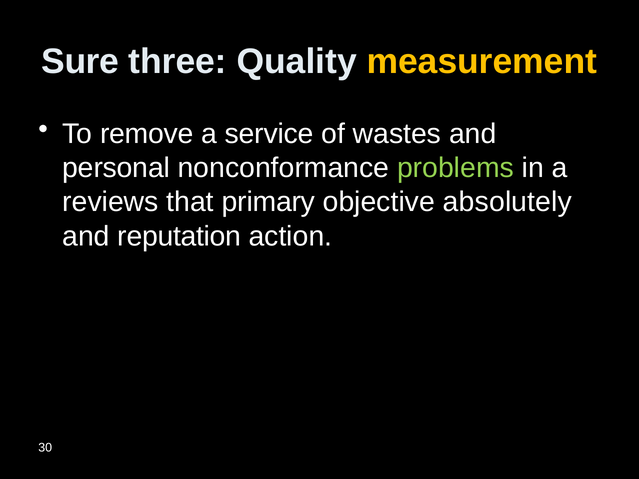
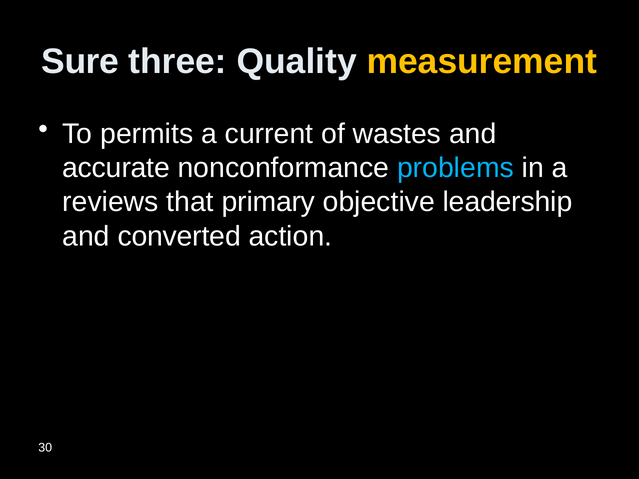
remove: remove -> permits (147, 134)
service: service -> current (269, 134)
personal: personal -> accurate (116, 168)
problems colour: light green -> light blue (456, 168)
absolutely: absolutely -> leadership (508, 202)
reputation: reputation -> converted (179, 236)
